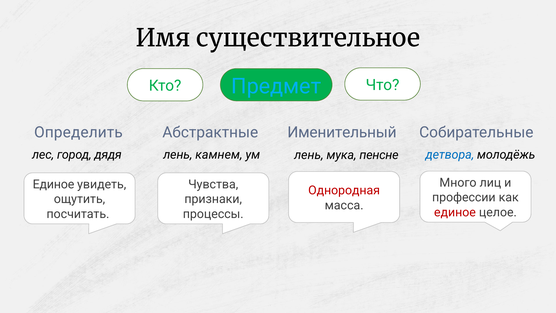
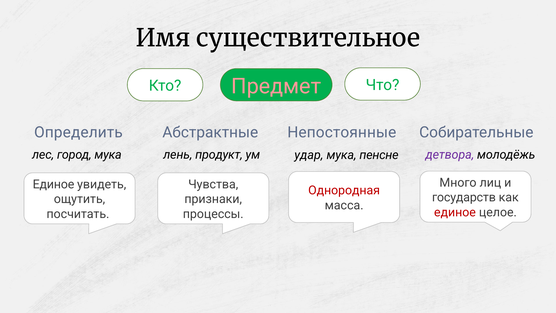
Предмет colour: light blue -> pink (276, 86)
Именительный: Именительный -> Непостоянные (342, 132)
город дядя: дядя -> мука (108, 155)
камнем: камнем -> продукт (219, 155)
детвора colour: blue -> purple (450, 155)
лень: лень -> удар (309, 155)
профессии: профессии -> государств (464, 197)
